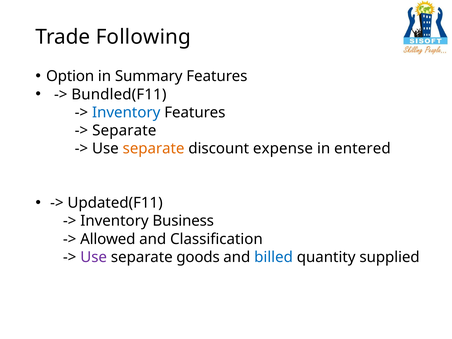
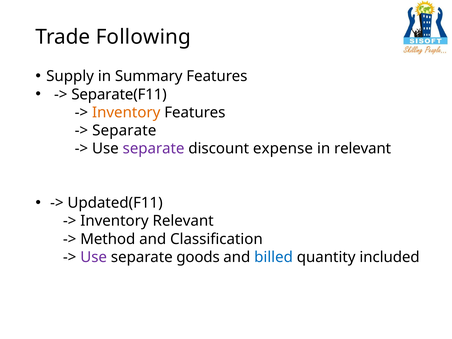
Option: Option -> Supply (70, 76)
Bundled(F11: Bundled(F11 -> Separate(F11 (119, 94)
Inventory colour: blue -> orange (126, 112)
separate colour: orange -> purple (154, 149)
in entered: entered -> relevant (363, 149)
Inventory Business: Business -> Relevant (183, 221)
Allowed: Allowed -> Method (108, 239)
supplied: supplied -> included (390, 257)
